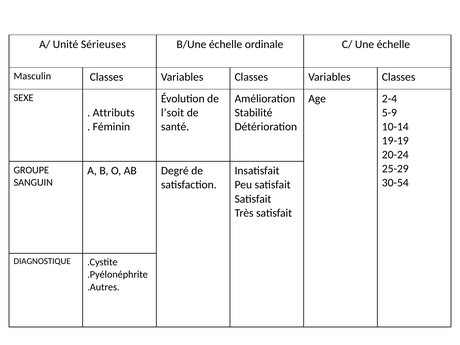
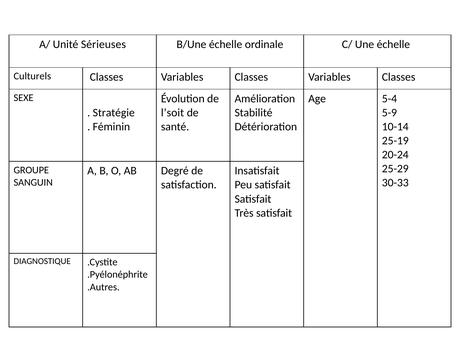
Masculin: Masculin -> Culturels (32, 76)
2-4: 2-4 -> 5-4 (389, 99)
Attributs: Attributs -> Stratégie (114, 113)
19-19: 19-19 -> 25-19 (395, 141)
30-54: 30-54 -> 30-33 (395, 183)
